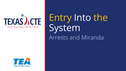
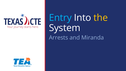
Entry colour: yellow -> light blue (60, 18)
